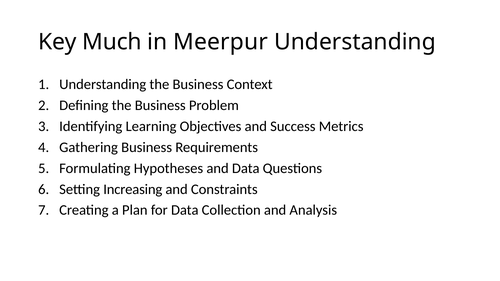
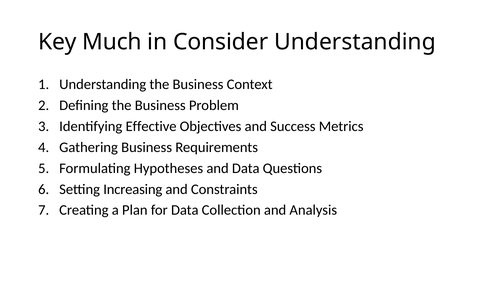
Meerpur: Meerpur -> Consider (221, 42)
Learning: Learning -> Effective (151, 126)
